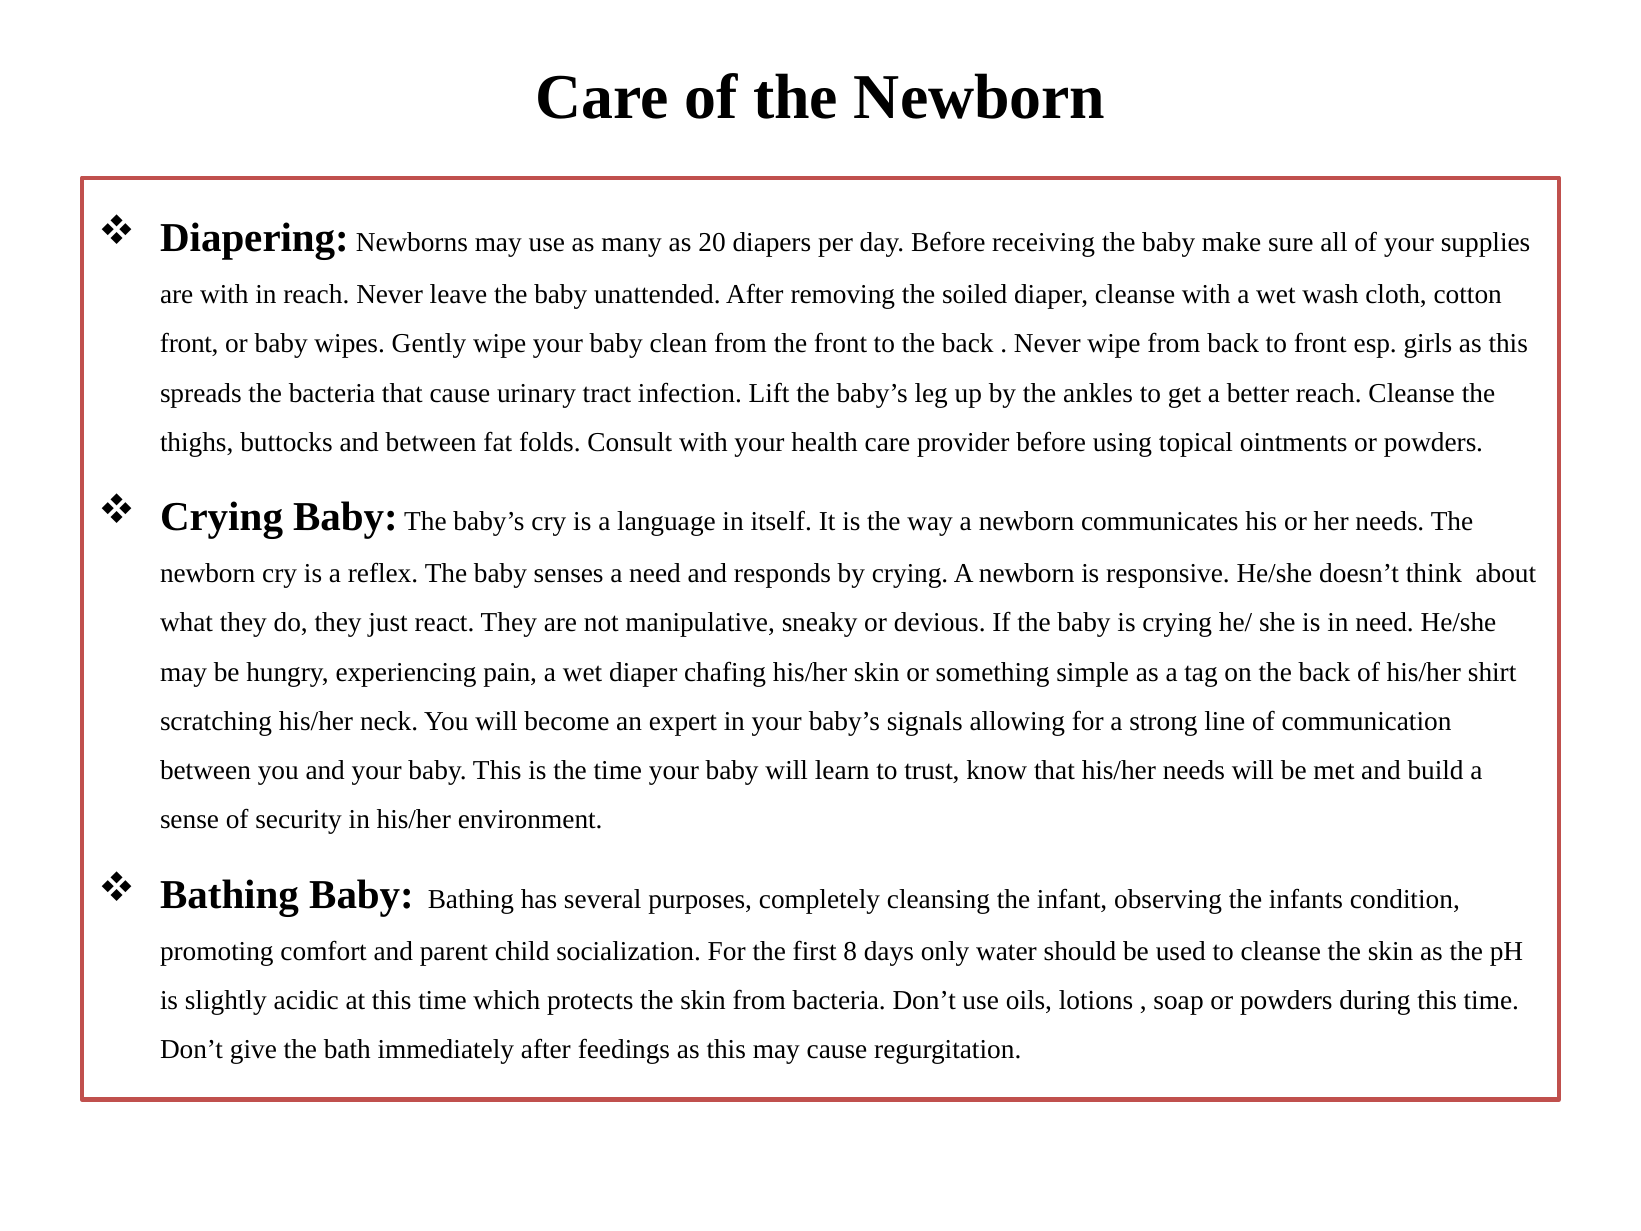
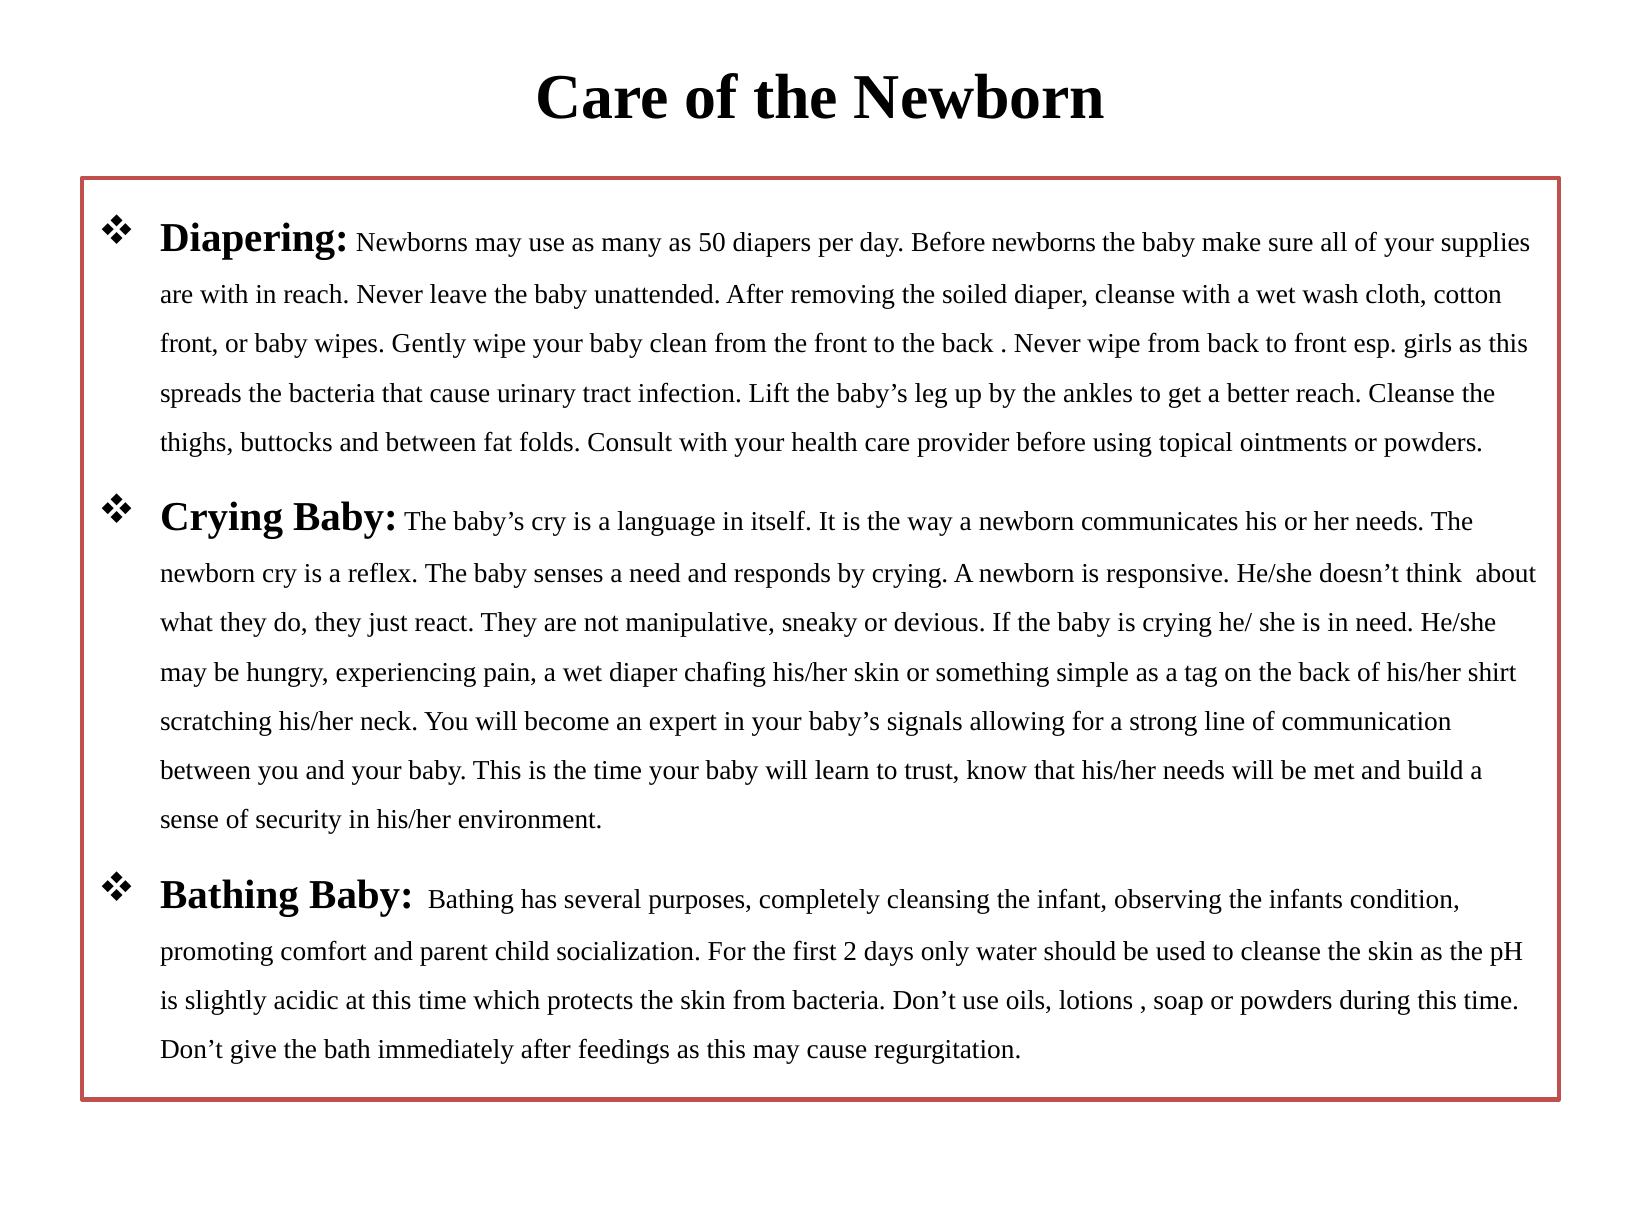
20: 20 -> 50 (712, 243)
Before receiving: receiving -> newborns (1044, 243)
8: 8 -> 2 (850, 951)
